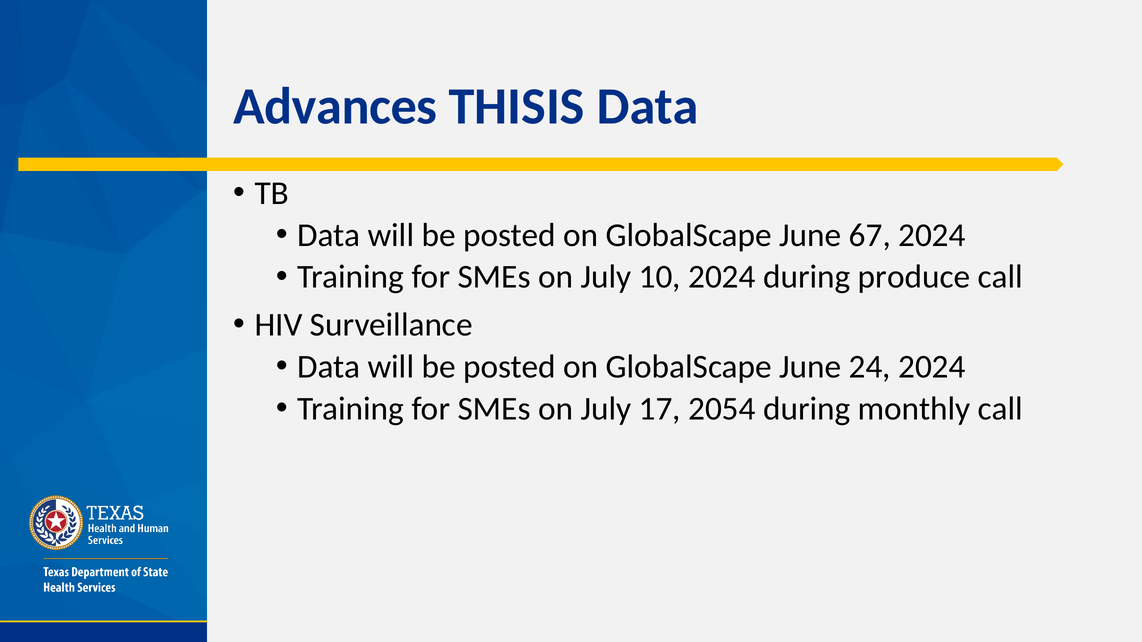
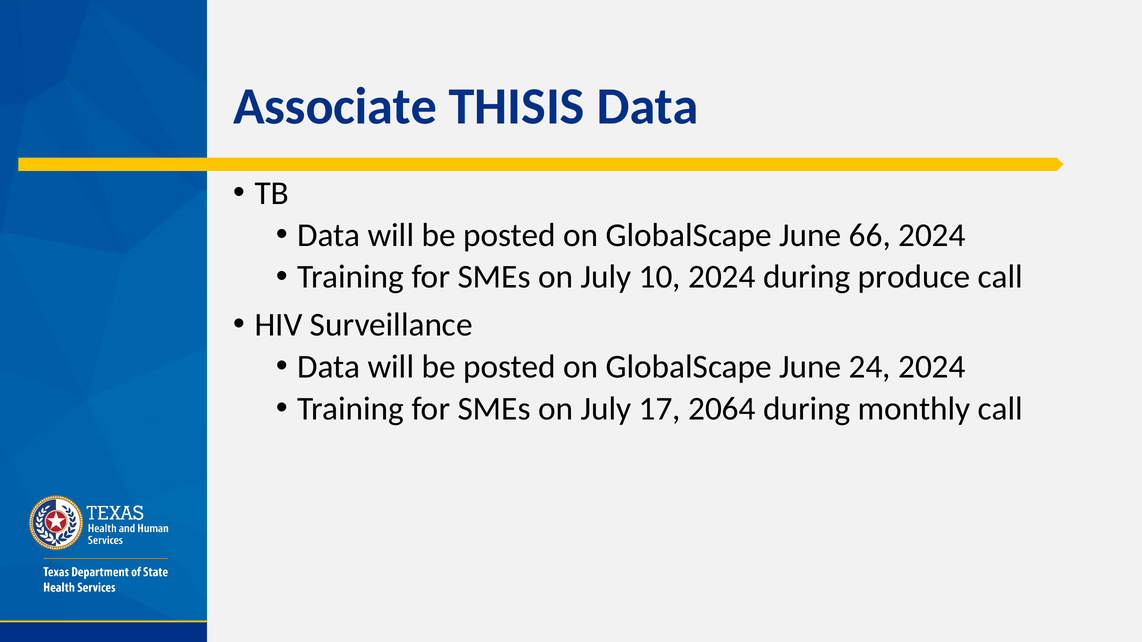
Advances: Advances -> Associate (335, 107)
67: 67 -> 66 (870, 235)
2054: 2054 -> 2064 (722, 409)
